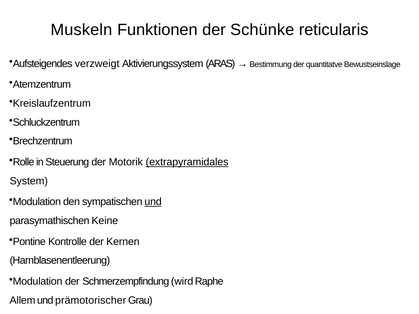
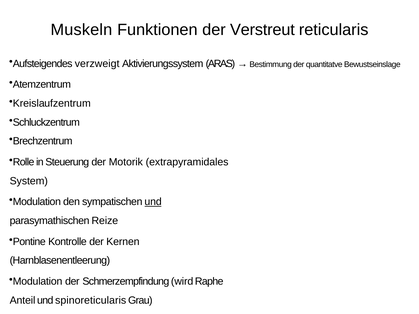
Schünke: Schünke -> Verstreut (262, 30)
extrapyramidales underline: present -> none (187, 162)
Keine: Keine -> Reize (105, 221)
Allem: Allem -> Anteil (23, 300)
prämotorischer: prämotorischer -> spinoreticularis (91, 300)
